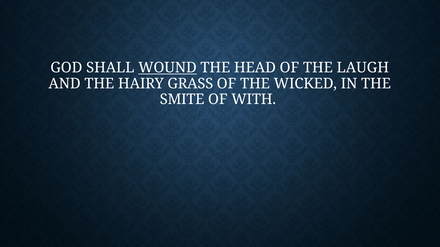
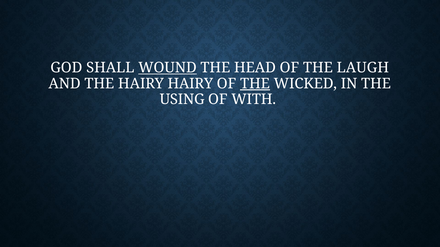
HAIRY GRASS: GRASS -> HAIRY (190, 84)
THE underline: none -> present (255, 84)
SMITE: SMITE -> USING (182, 100)
